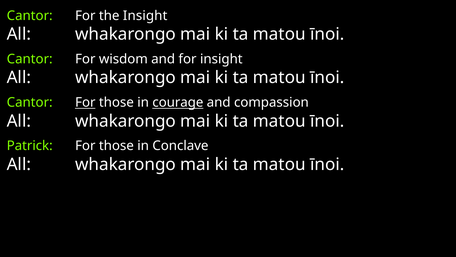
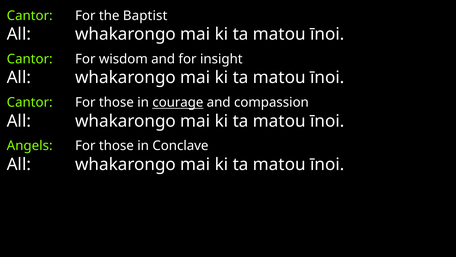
the Insight: Insight -> Baptist (145, 16)
For underline: present -> none (85, 102)
Patrick: Patrick -> Angels (30, 146)
